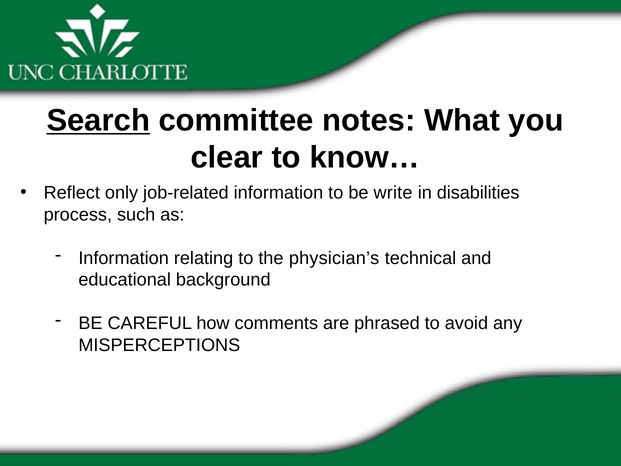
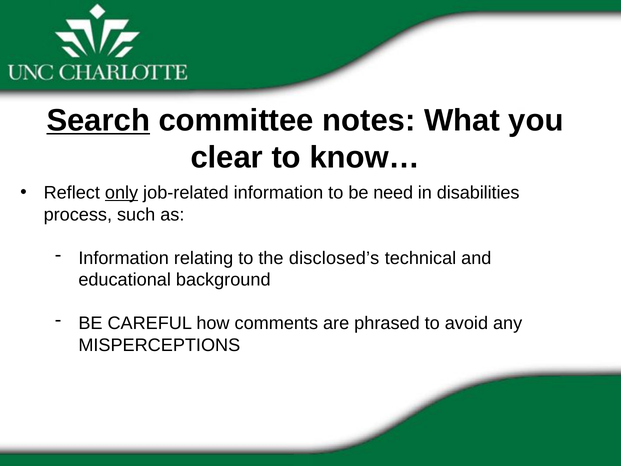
only underline: none -> present (122, 193)
write: write -> need (393, 193)
physician’s: physician’s -> disclosed’s (334, 258)
